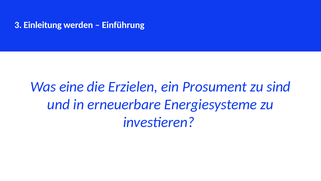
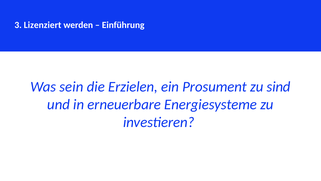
Einleitung: Einleitung -> Lizenziert (43, 25)
eine: eine -> sein (71, 87)
